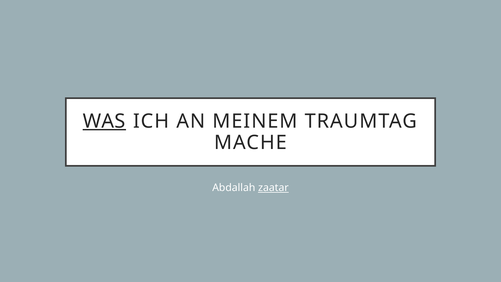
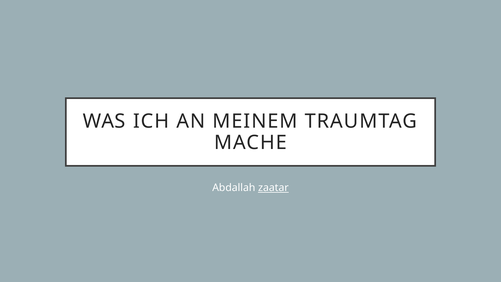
WAS underline: present -> none (104, 121)
